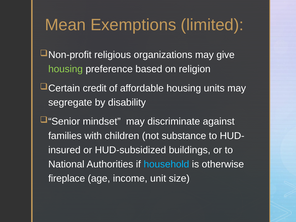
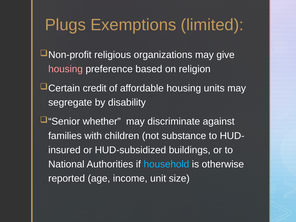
Mean: Mean -> Plugs (65, 25)
housing colour: light green -> pink (66, 69)
mindset: mindset -> whether (102, 122)
fireplace: fireplace -> reported (67, 178)
